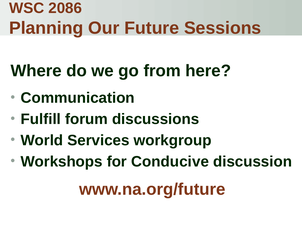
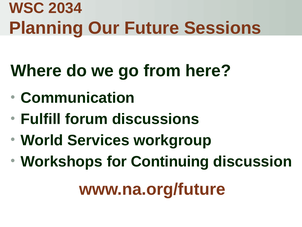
2086: 2086 -> 2034 (65, 8)
Conducive: Conducive -> Continuing (170, 161)
